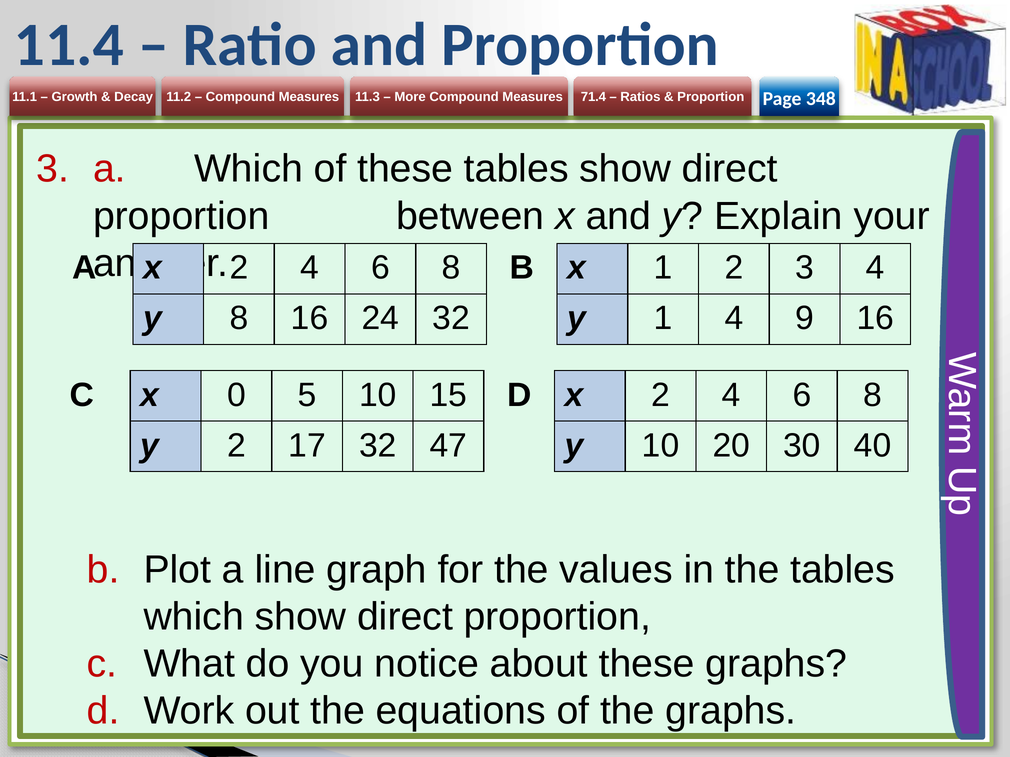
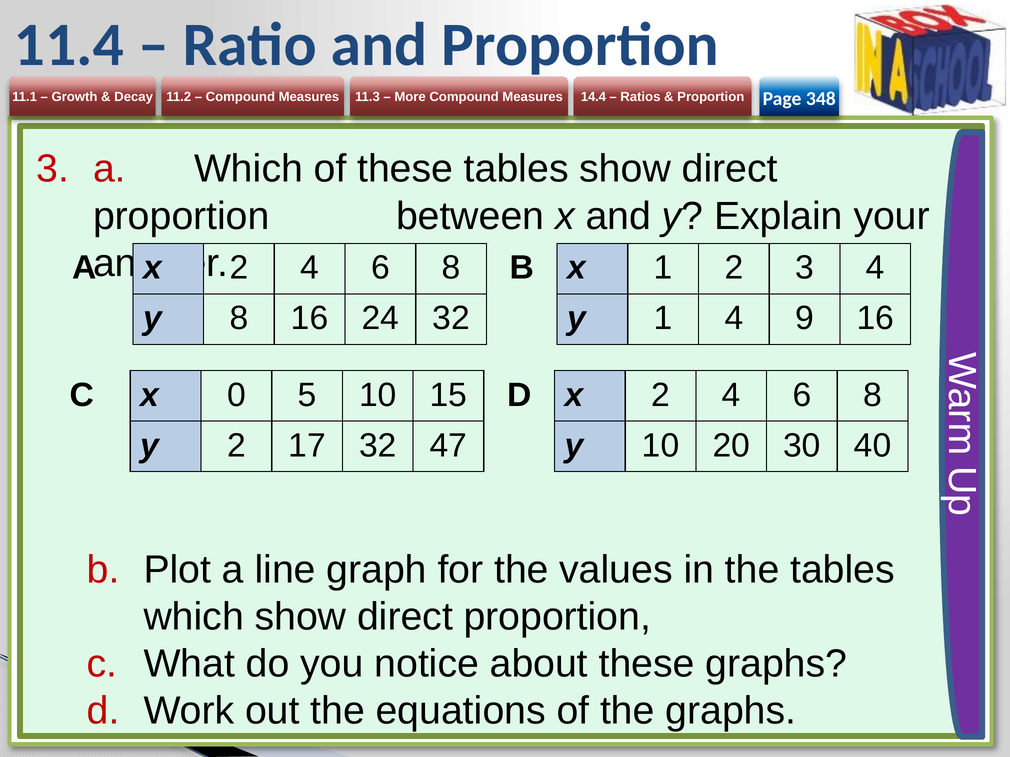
71.4: 71.4 -> 14.4 (593, 97)
